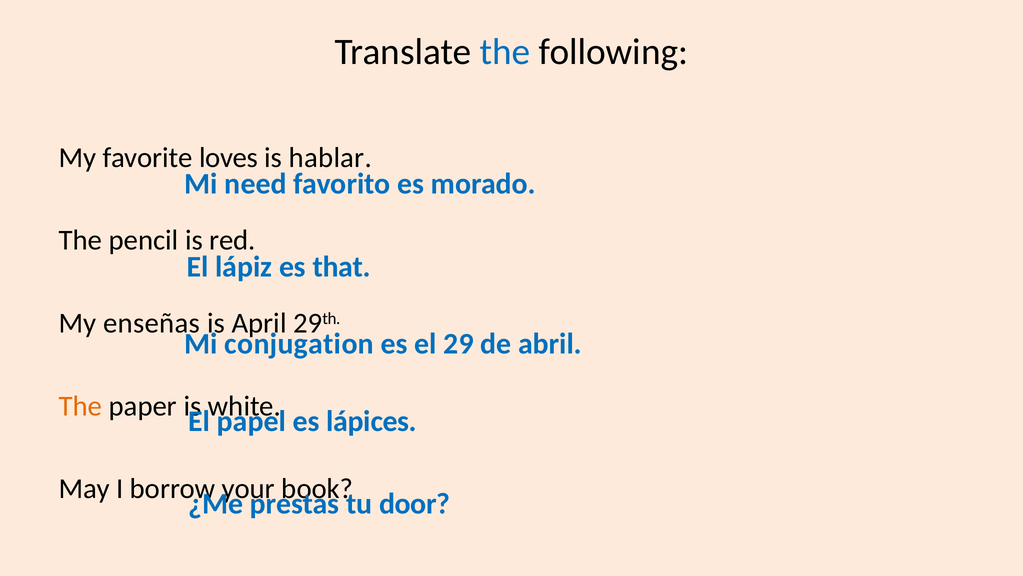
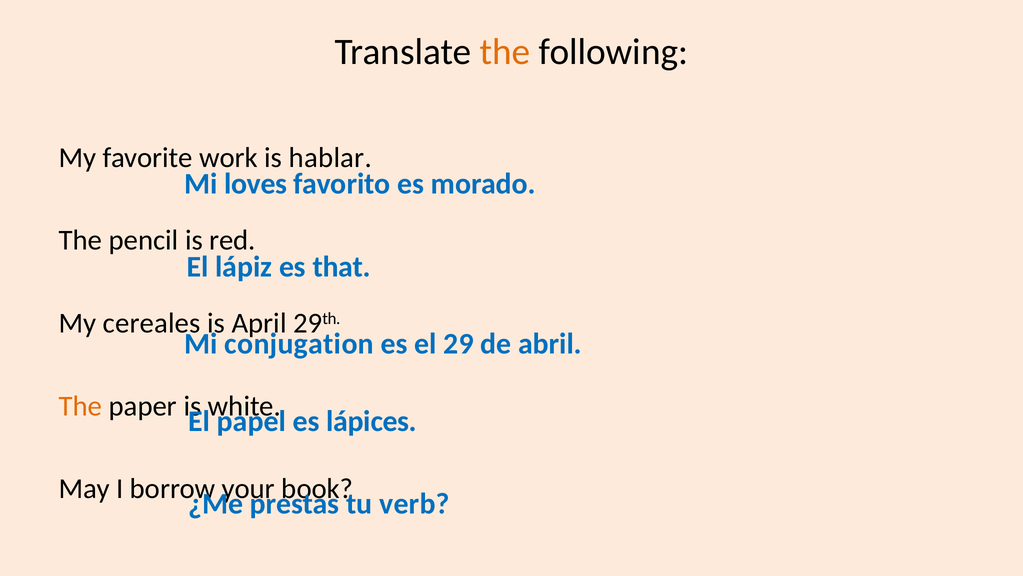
the colour: blue -> orange (505, 52)
loves: loves -> work (228, 157)
need: need -> loves (256, 183)
enseñas: enseñas -> cereales (152, 323)
door: door -> verb (414, 503)
